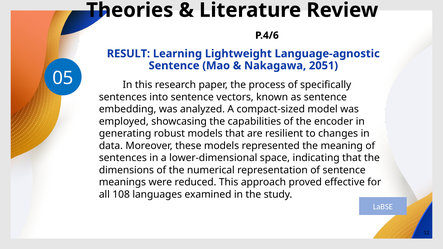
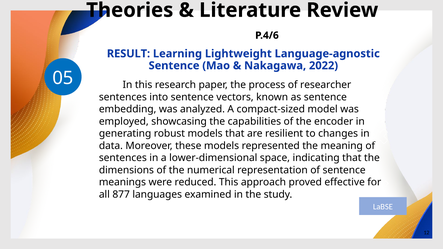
2051: 2051 -> 2022 (324, 66)
specifically: specifically -> researcher (326, 85)
108: 108 -> 877 (121, 195)
